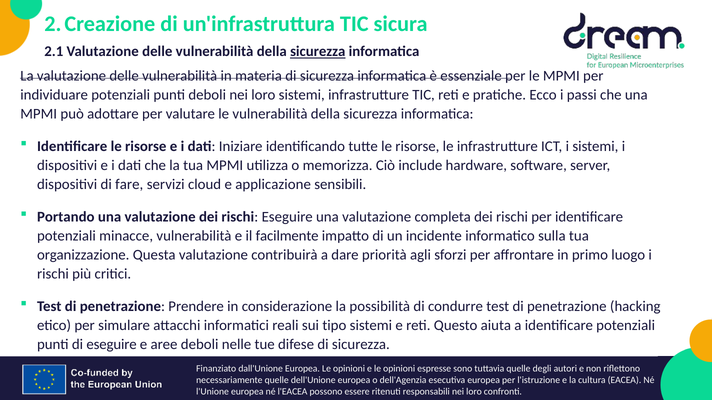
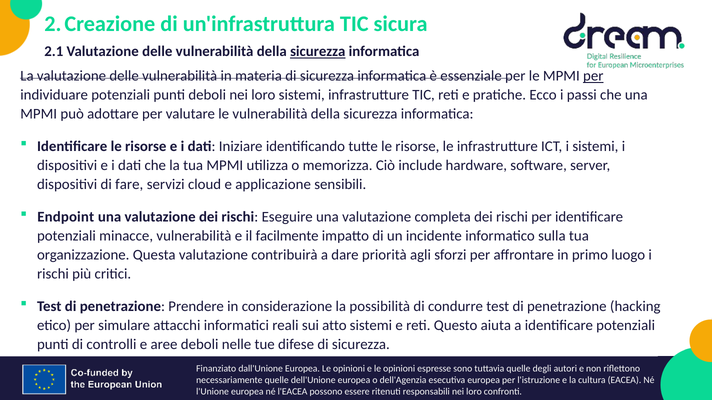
per underline: none -> present (593, 76)
Portando: Portando -> Endpoint (66, 217)
tipo: tipo -> atto (334, 326)
di eseguire: eseguire -> controlli (111, 345)
